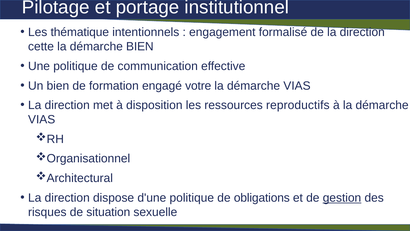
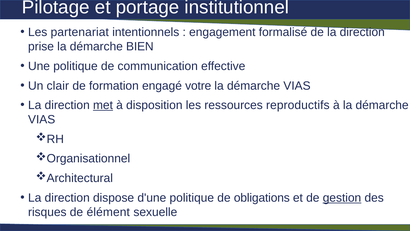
thématique: thématique -> partenariat (80, 32)
cette: cette -> prise (41, 47)
Un bien: bien -> clair (58, 86)
met underline: none -> present (103, 105)
situation: situation -> élément (108, 212)
